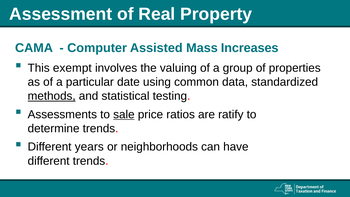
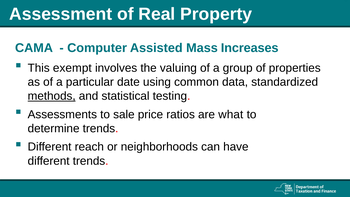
sale underline: present -> none (124, 114)
ratify: ratify -> what (231, 114)
years: years -> reach (89, 147)
